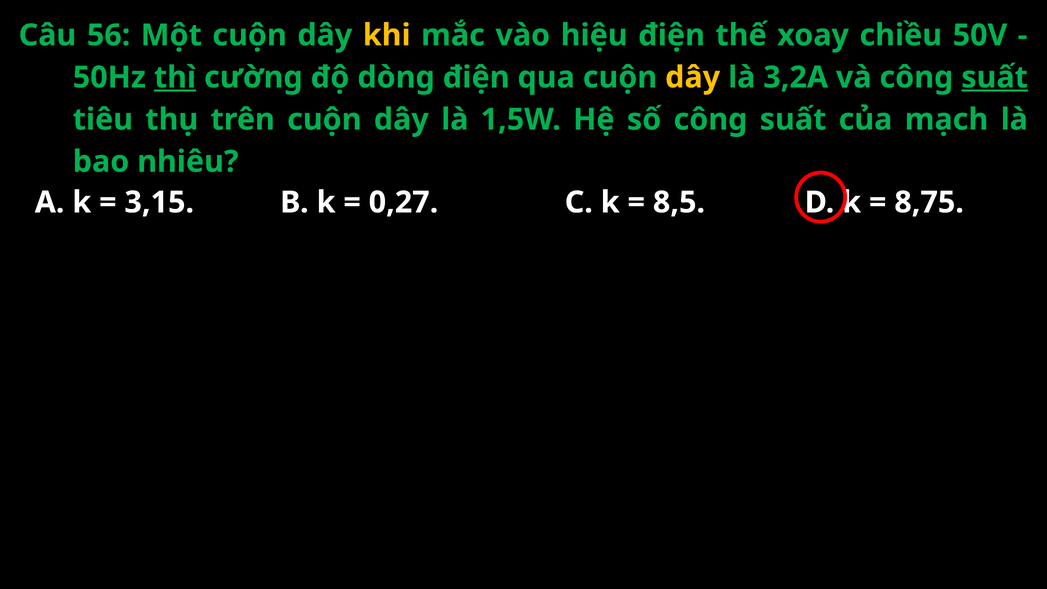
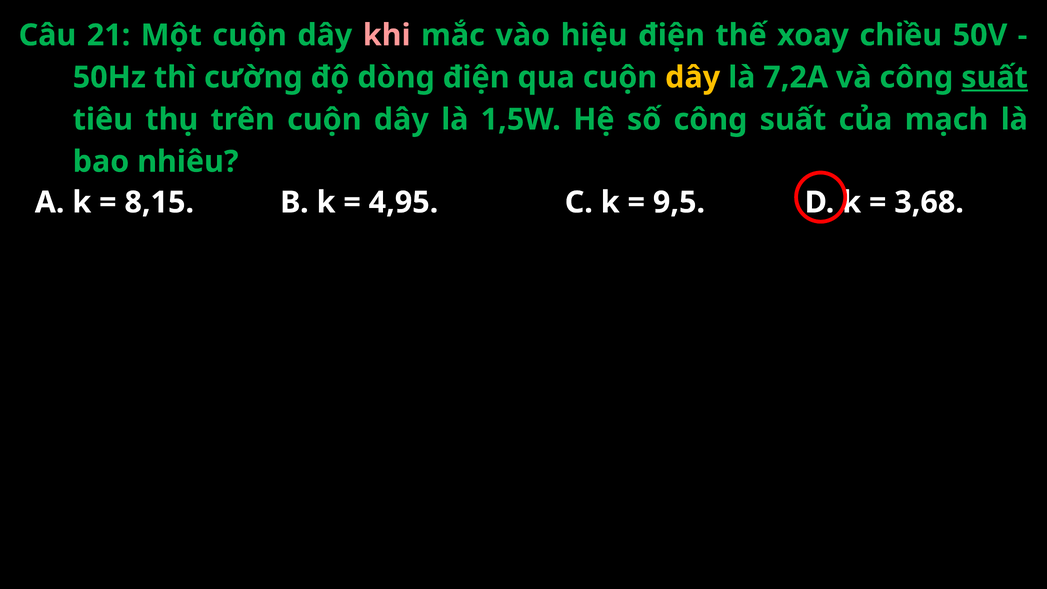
56: 56 -> 21 (109, 35)
khi colour: yellow -> pink (387, 35)
thì underline: present -> none (175, 77)
3,2A: 3,2A -> 7,2A (796, 77)
3,15: 3,15 -> 8,15 (159, 202)
0,27: 0,27 -> 4,95 (403, 202)
8,5: 8,5 -> 9,5 (679, 202)
8,75: 8,75 -> 3,68 (929, 202)
